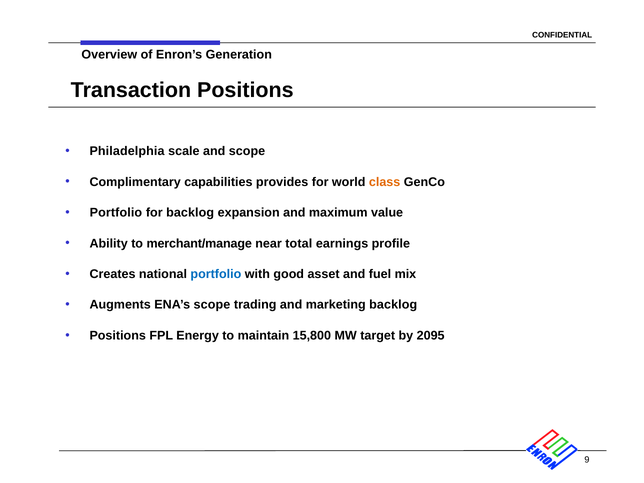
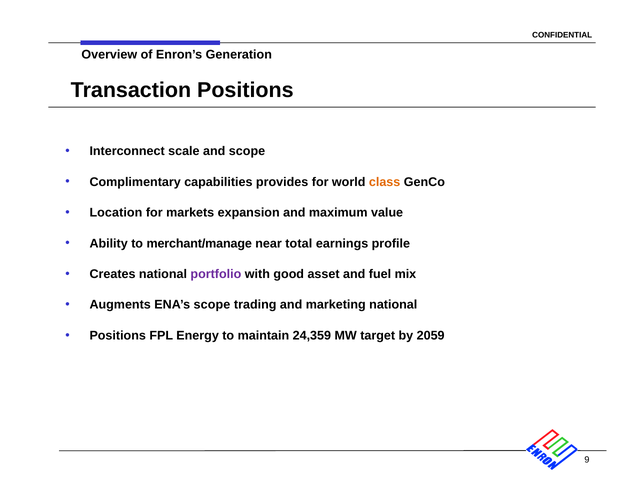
Philadelphia: Philadelphia -> Interconnect (127, 151)
Portfolio: Portfolio -> Location (116, 213)
for backlog: backlog -> markets (190, 213)
portfolio colour: blue -> purple (216, 274)
marketing backlog: backlog -> national (393, 305)
15,800: 15,800 -> 24,359 (312, 336)
2095: 2095 -> 2059 (431, 336)
